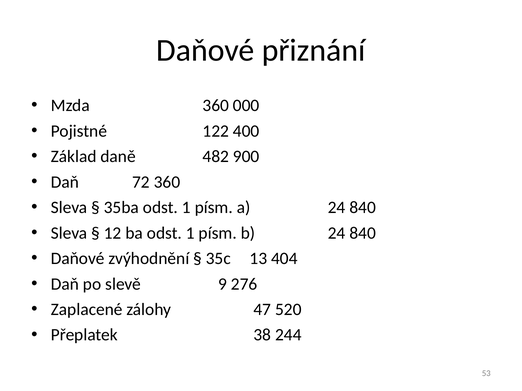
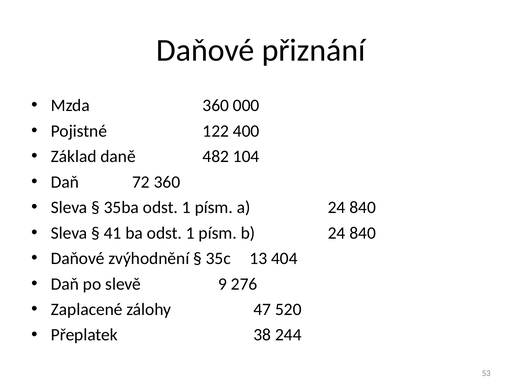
900: 900 -> 104 (246, 157)
12: 12 -> 41 (113, 233)
